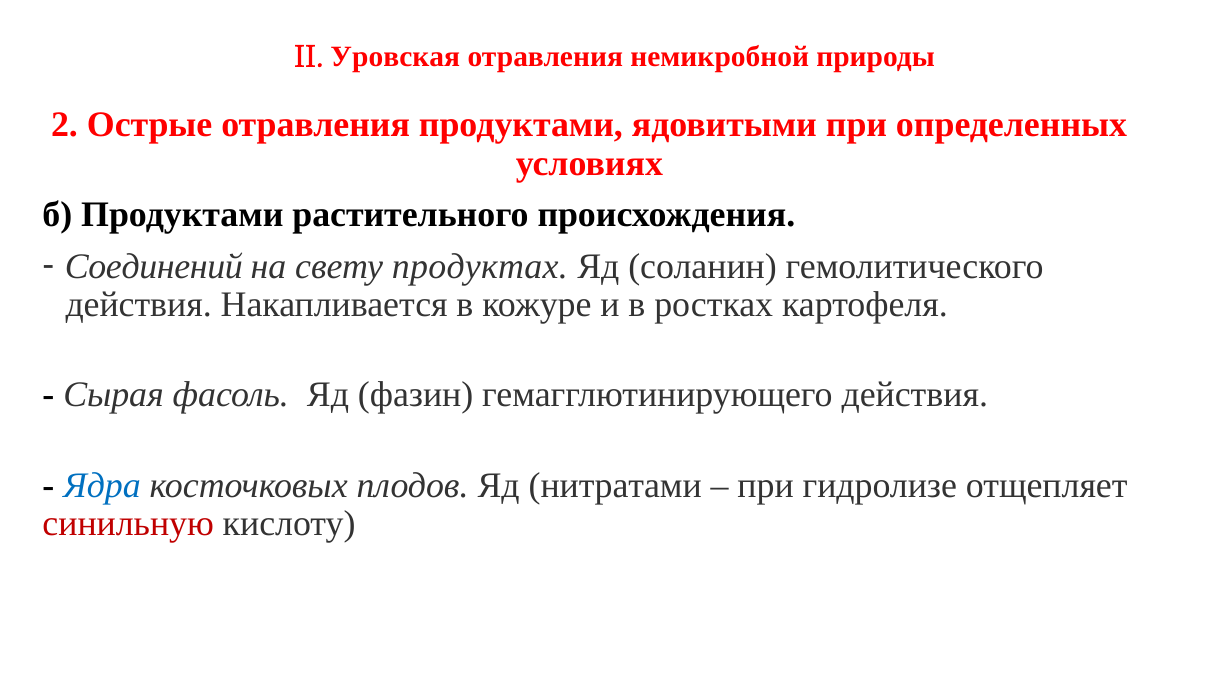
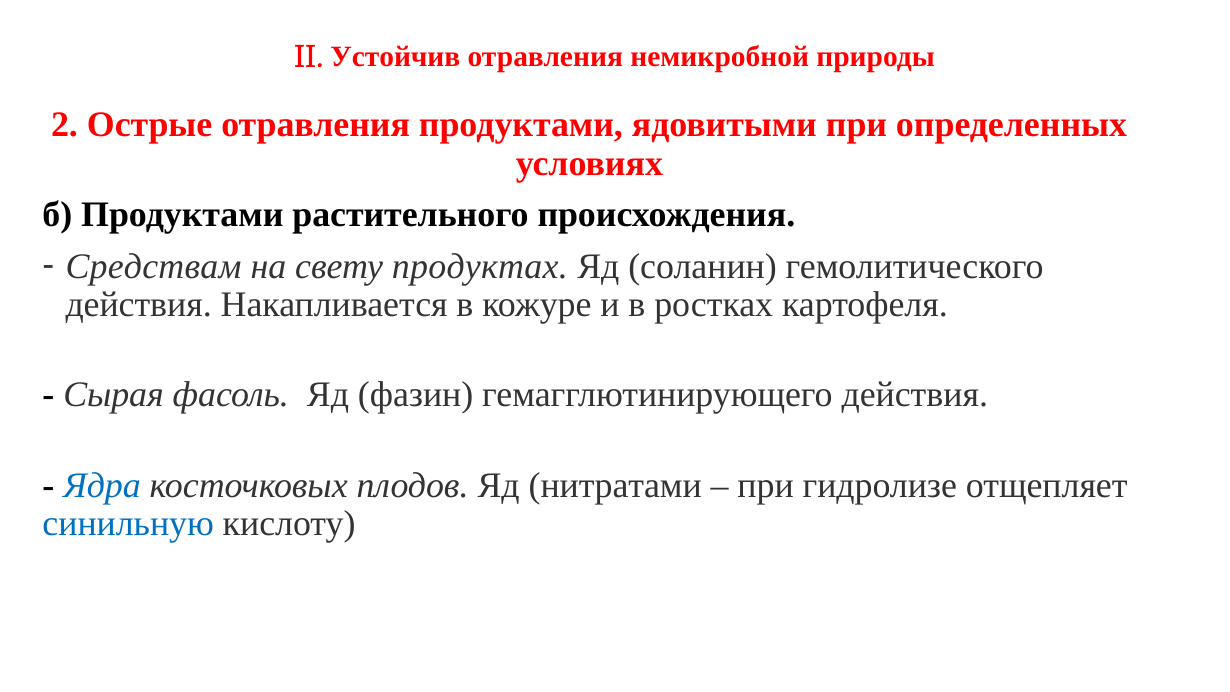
Уровская: Уровская -> Устойчив (395, 57)
Соединений: Соединений -> Средствам (154, 266)
синильную colour: red -> blue (128, 524)
